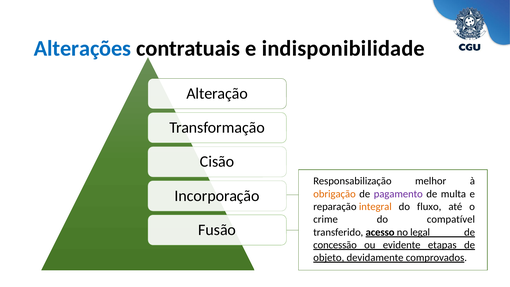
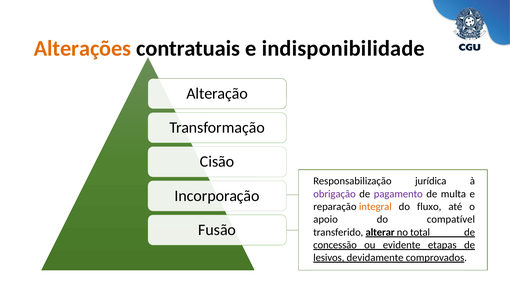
Alterações colour: blue -> orange (82, 48)
melhor: melhor -> jurídica (431, 181)
obrigação colour: orange -> purple (335, 194)
crime: crime -> apoio (326, 219)
acesso: acesso -> alterar (380, 232)
legal: legal -> total (420, 232)
objeto: objeto -> lesivos (329, 258)
